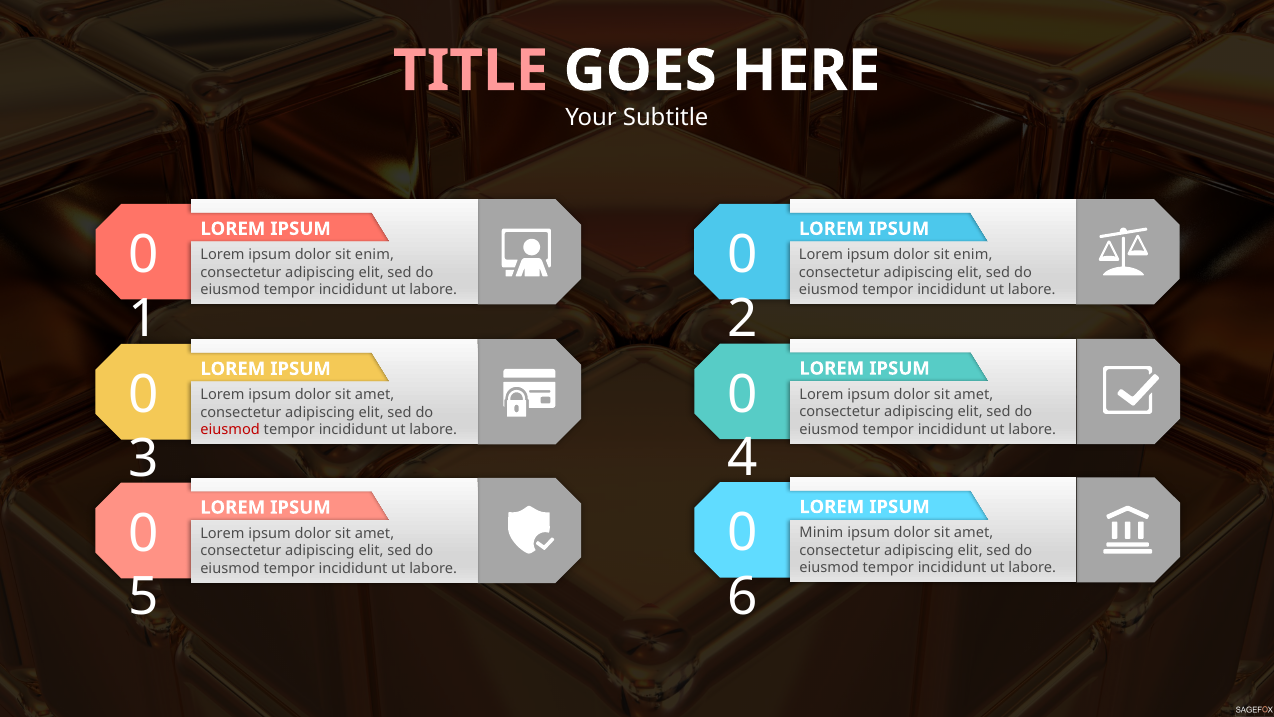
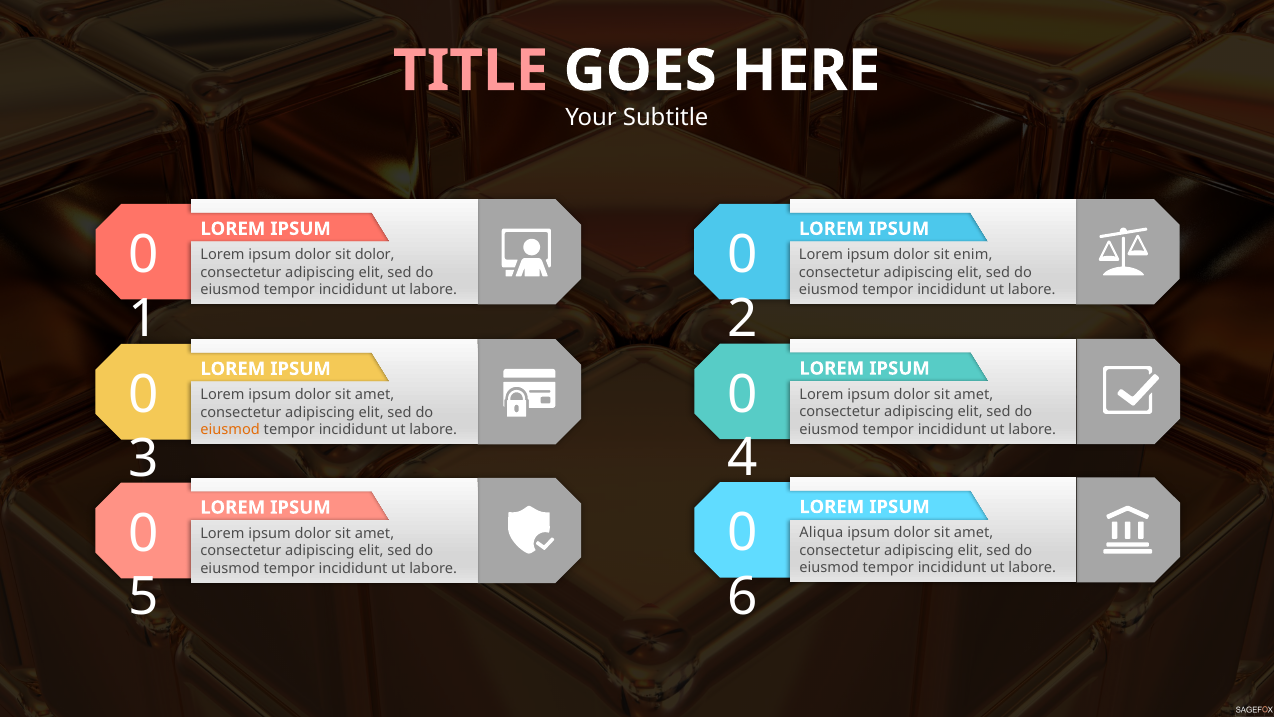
enim: enim -> dolor (375, 255)
eiusmod colour: red -> orange (230, 430)
Minim: Minim -> Aliqua (821, 533)
